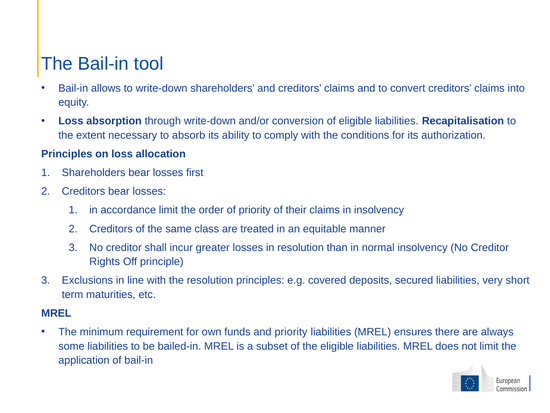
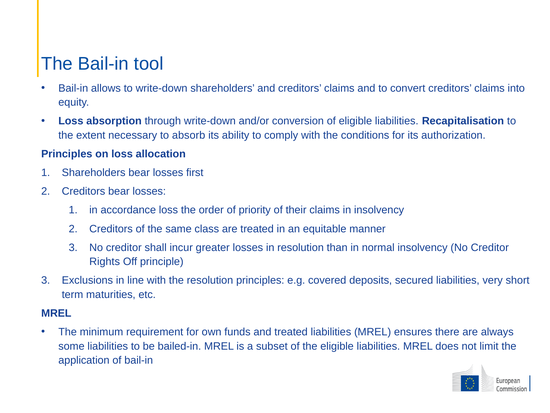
accordance limit: limit -> loss (168, 210)
and priority: priority -> treated (291, 332)
